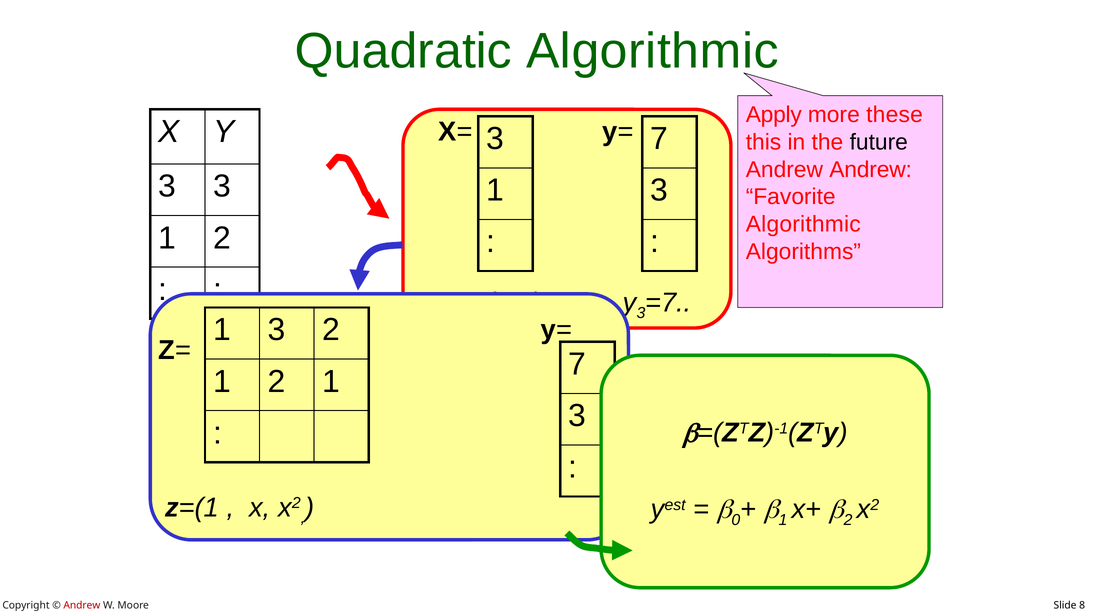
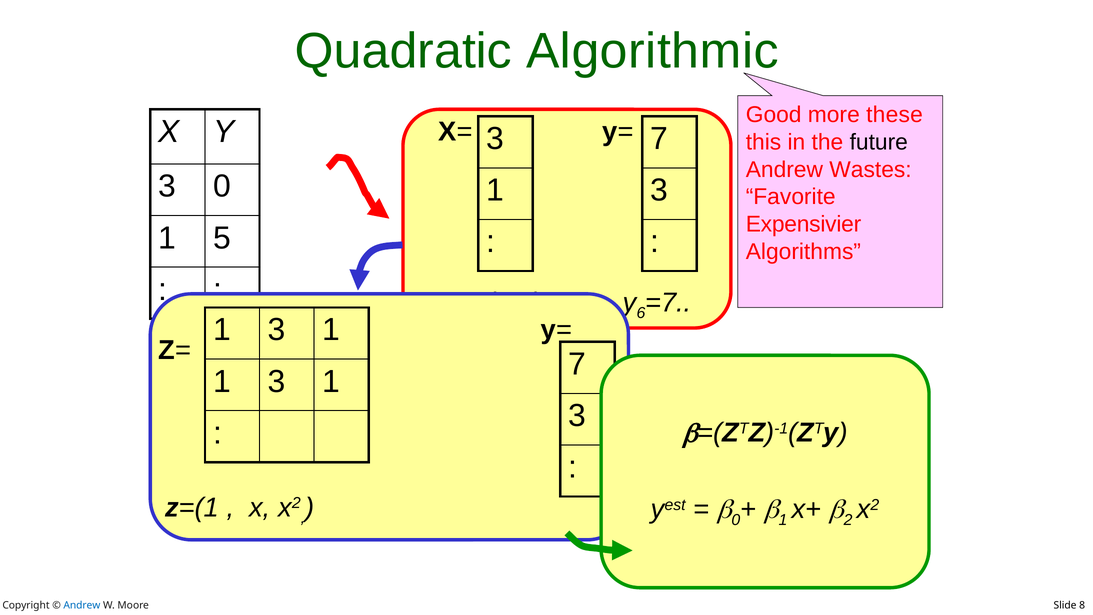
Apply: Apply -> Good (774, 115)
Andrew Andrew: Andrew -> Wastes (871, 170)
3 3: 3 -> 0 (222, 186)
Algorithmic: Algorithmic -> Expensivier (804, 224)
2: 2 -> 5 (222, 238)
3: 3 -> 6 (641, 313)
2: 2 -> 1 (331, 330)
2: 2 -> 3 (277, 381)
Andrew colour: red -> blue (82, 605)
